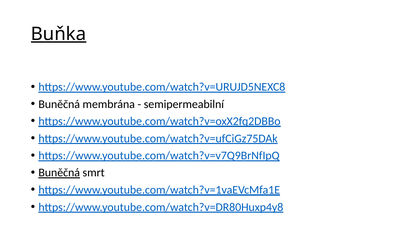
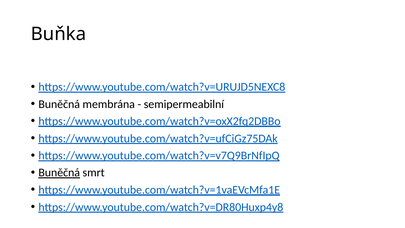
Buňka underline: present -> none (59, 34)
